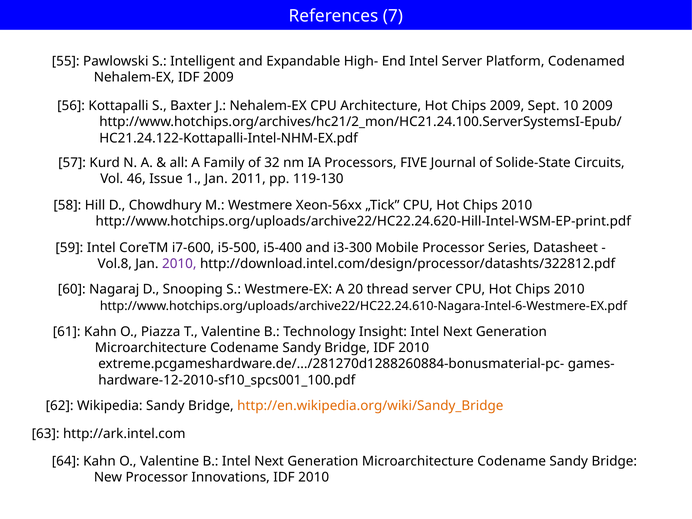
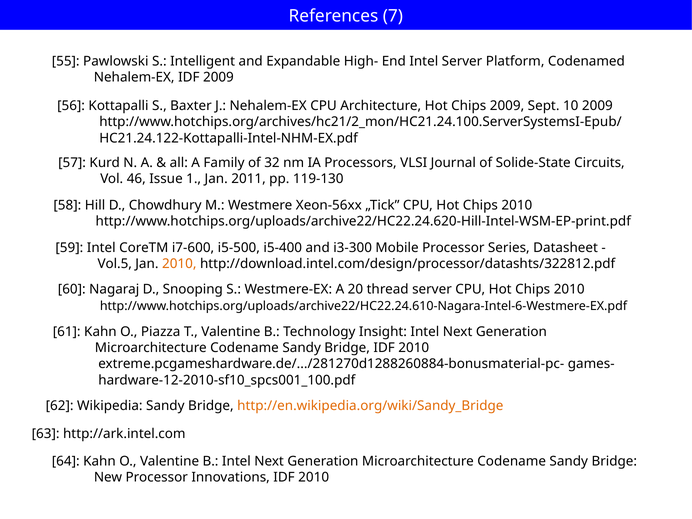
FIVE: FIVE -> VLSI (414, 163)
Vol.8: Vol.8 -> Vol.5 (115, 264)
2010 colour: purple -> orange (179, 264)
